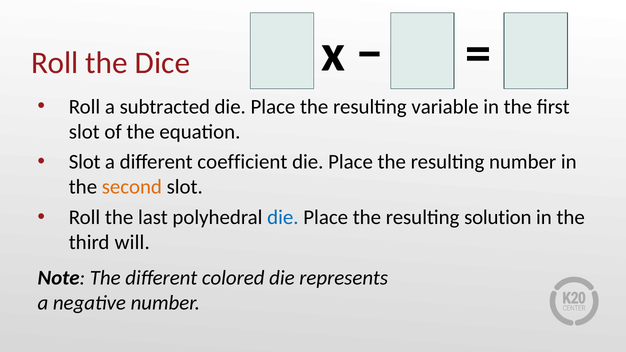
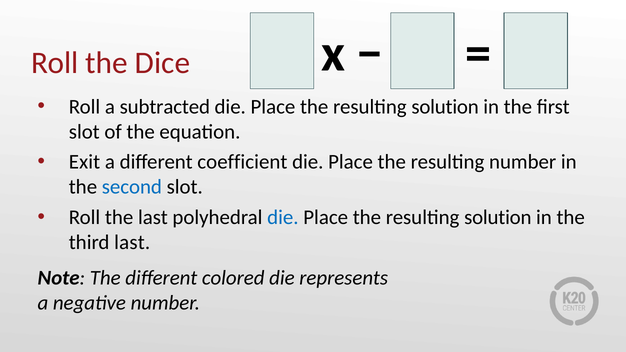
variable: variable -> solution (445, 107)
Slot: Slot -> Exit (85, 162)
second colour: orange -> blue (132, 187)
third will: will -> last (132, 242)
